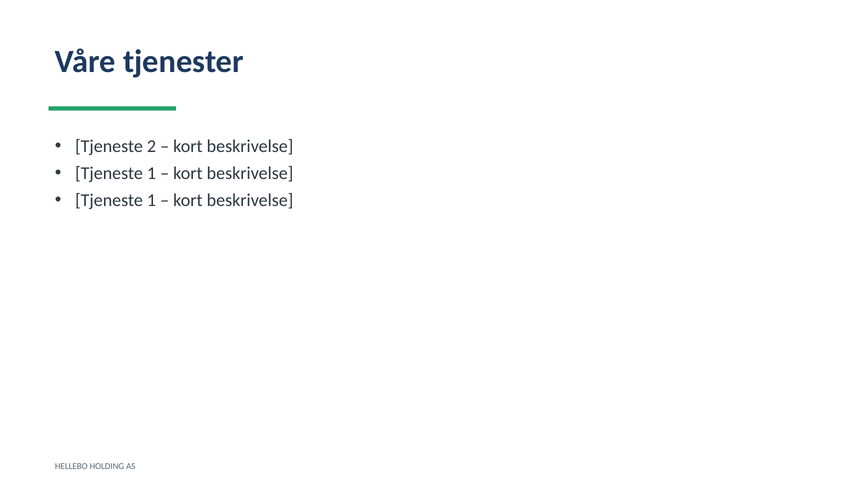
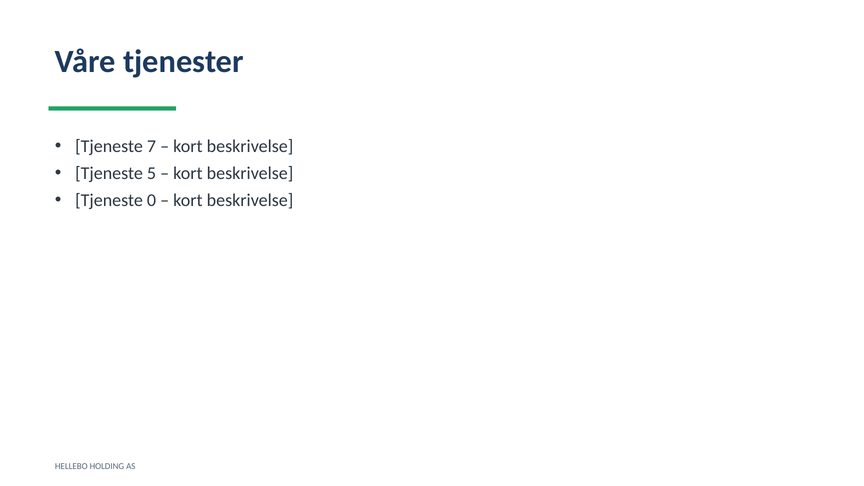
2: 2 -> 7 (151, 146)
1: 1 -> 5 (151, 173)
1: 1 -> 0 (151, 200)
